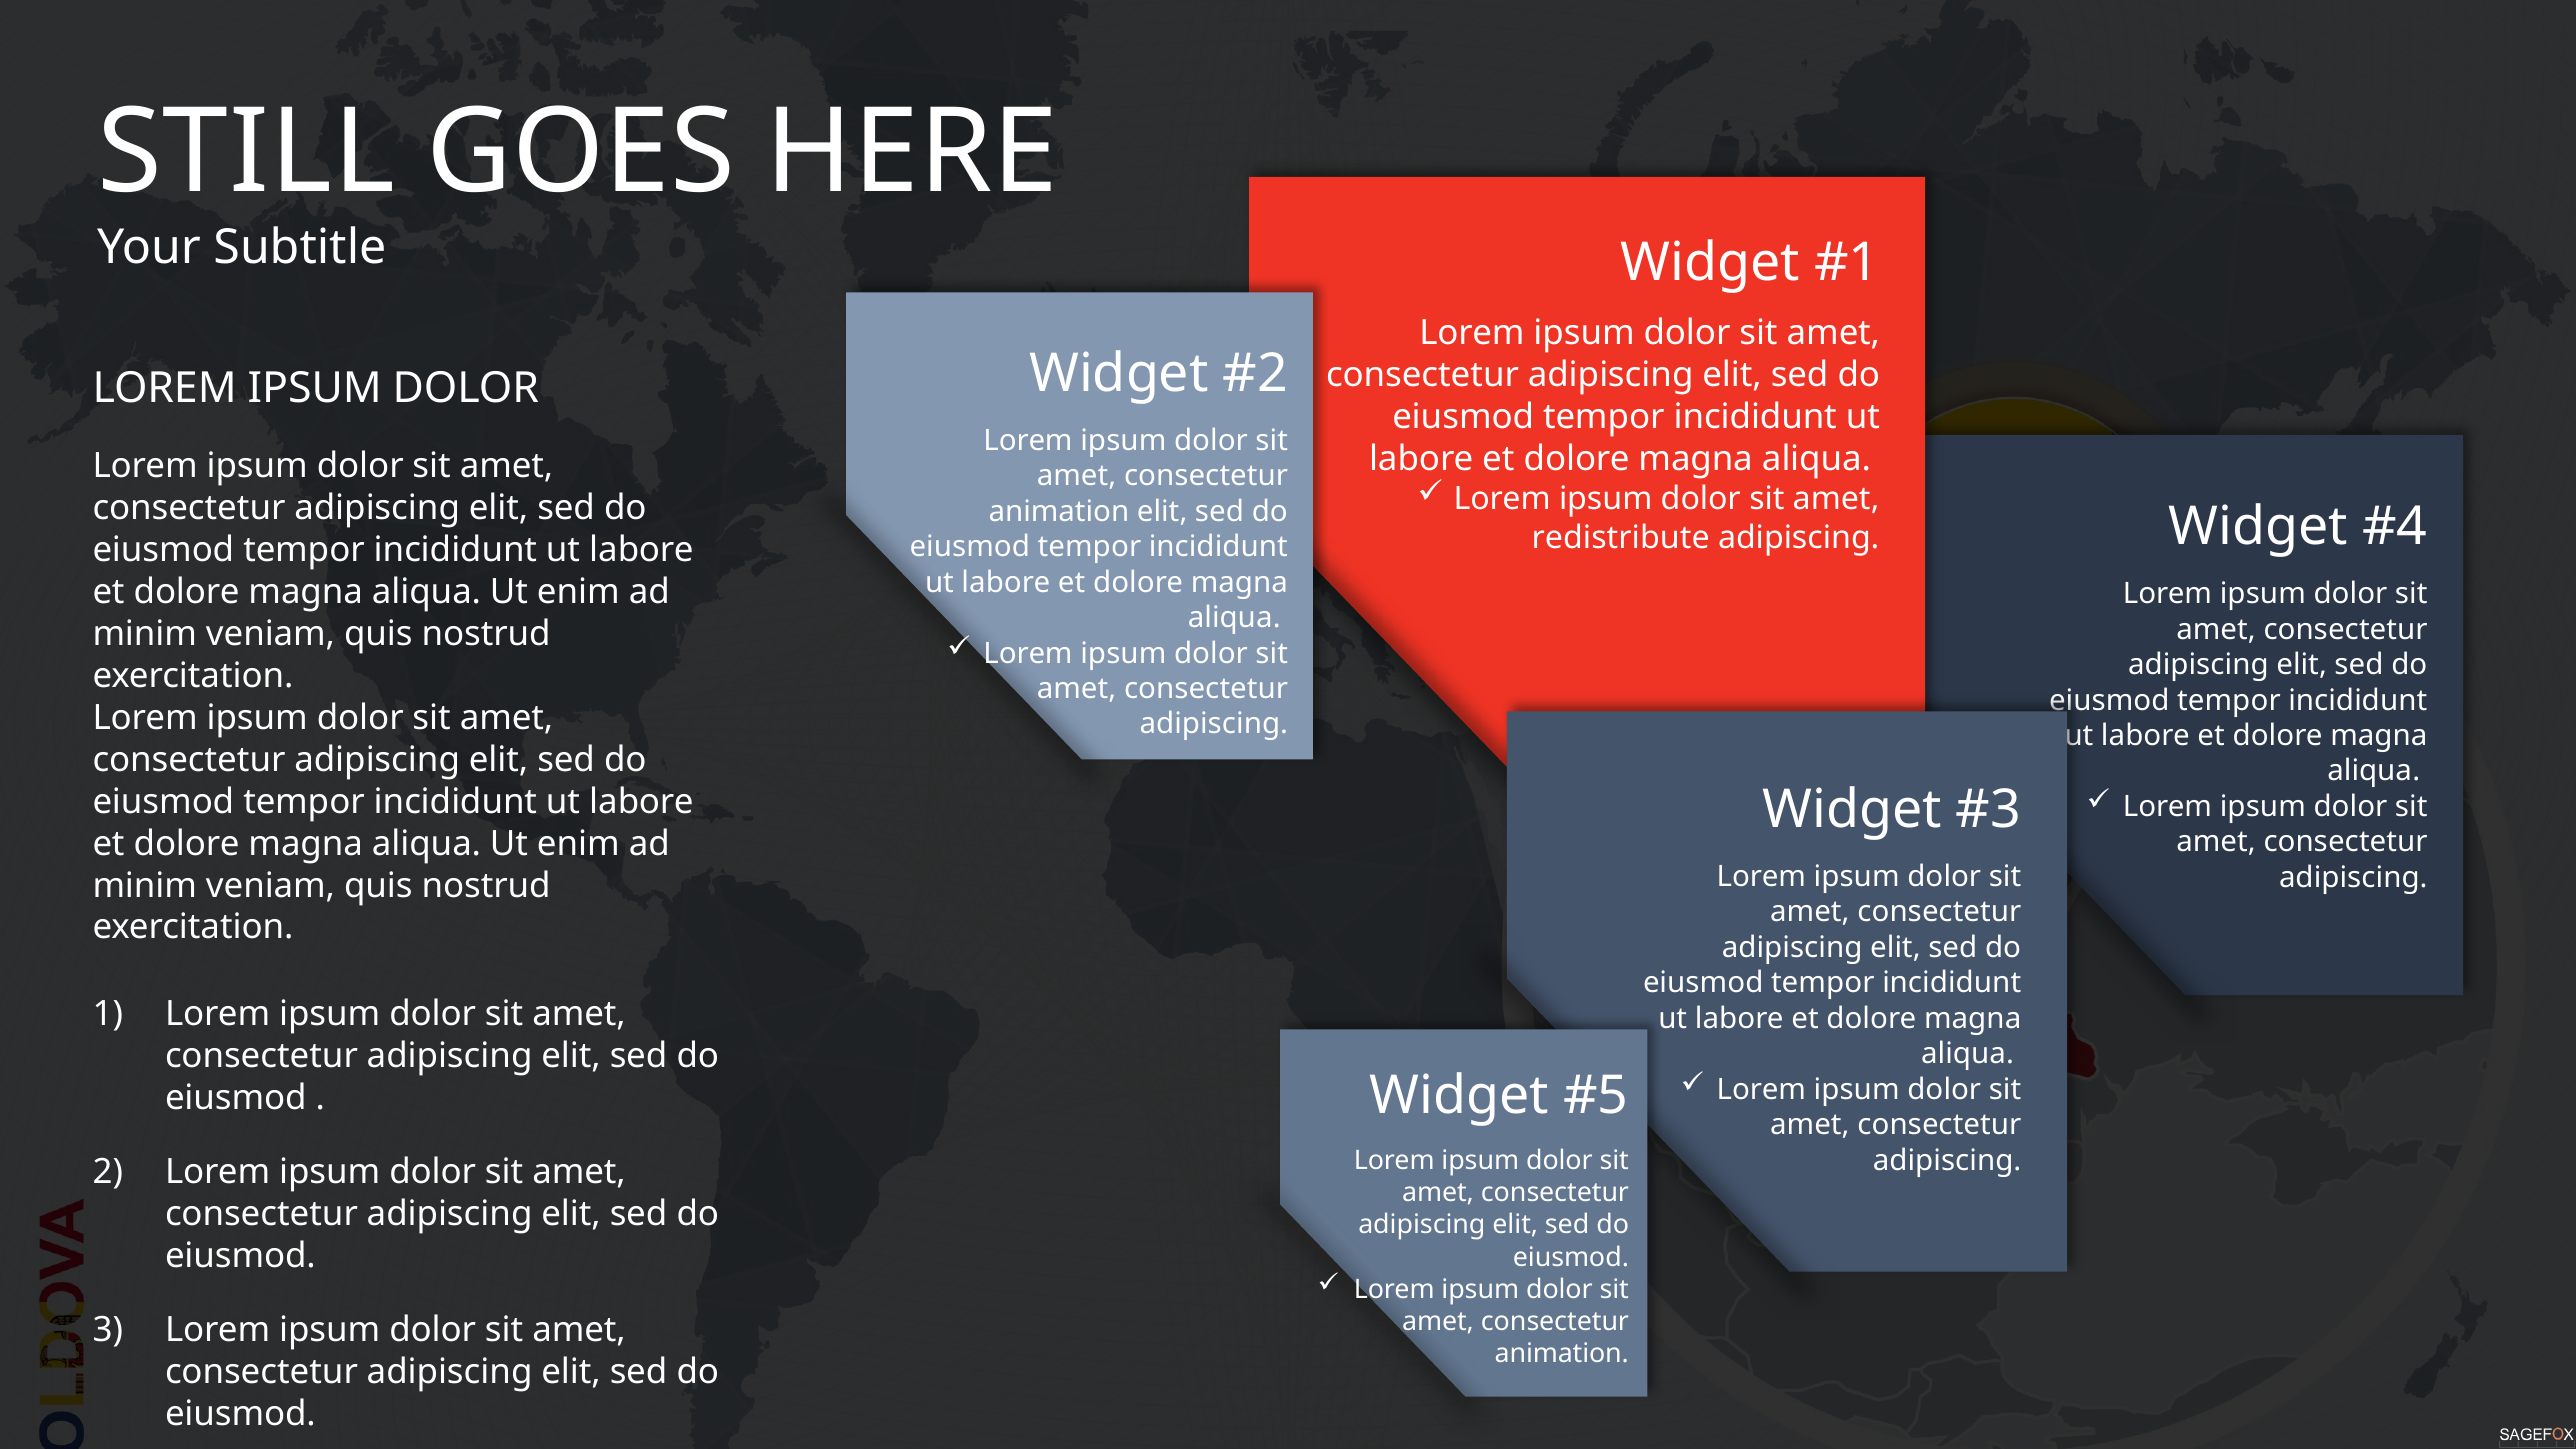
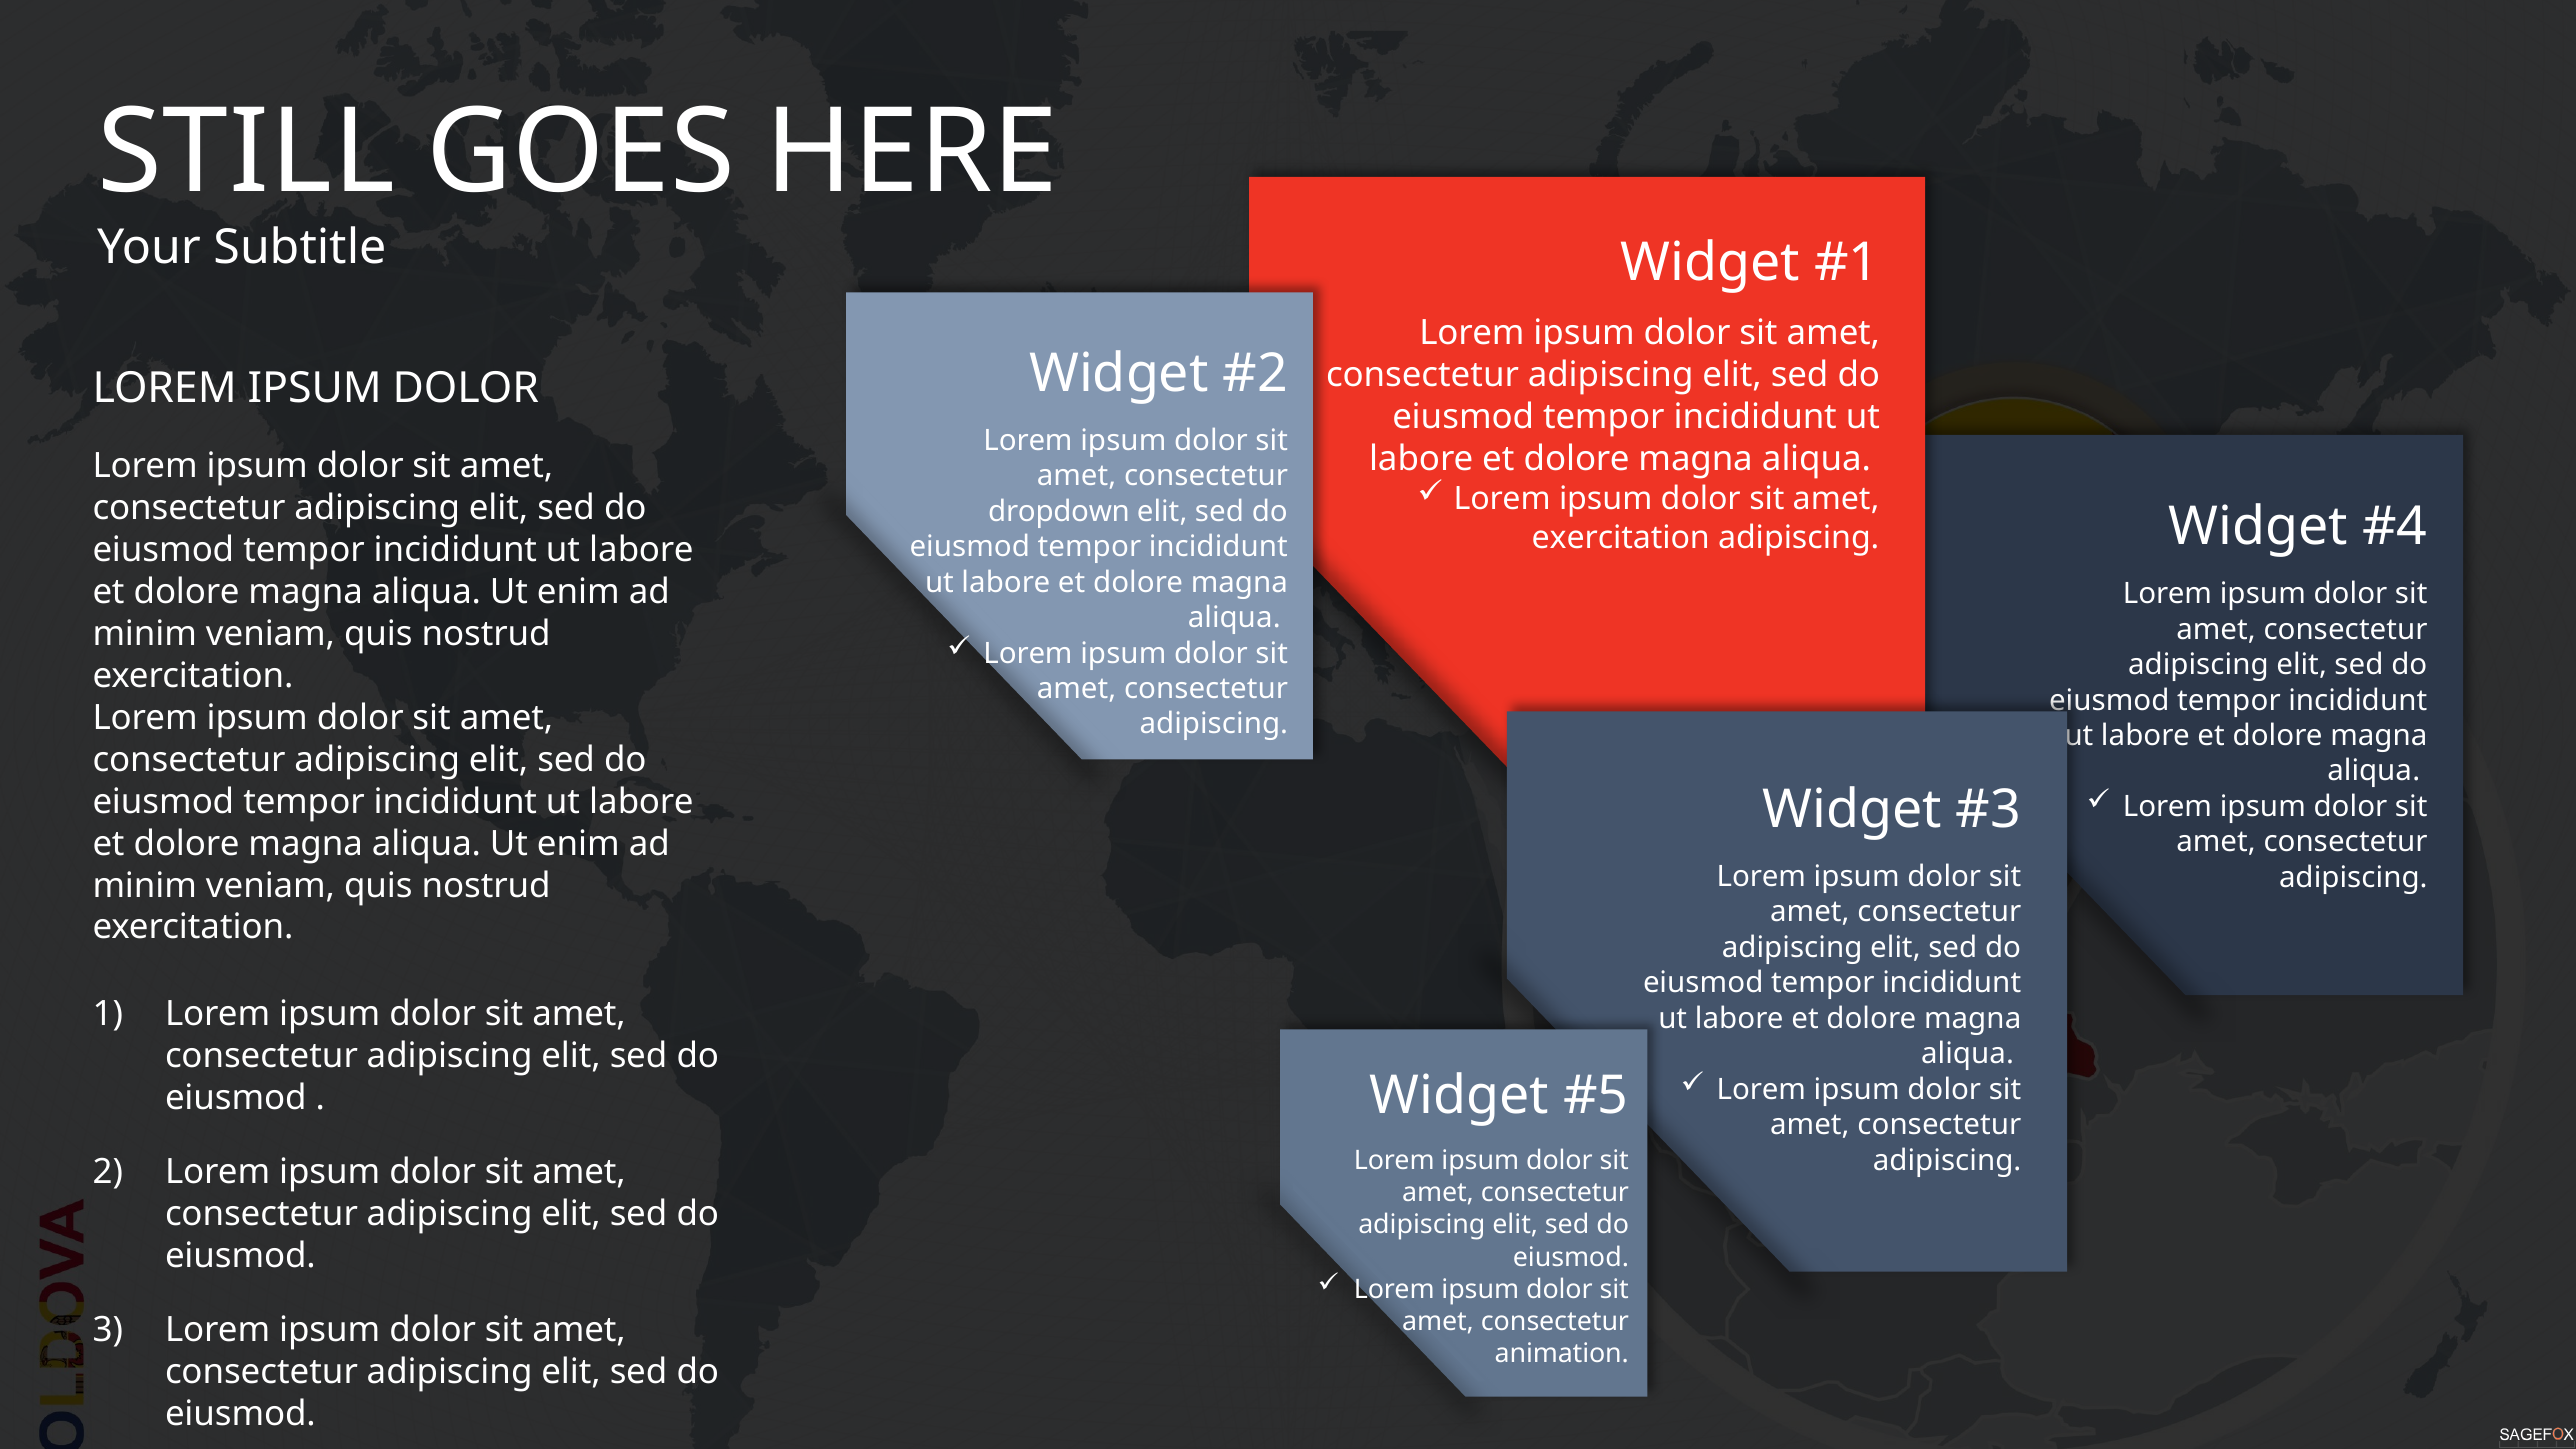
animation: animation -> dropdown (1059, 512)
redistribute: redistribute -> exercitation (1621, 538)
